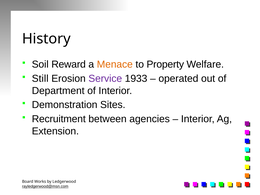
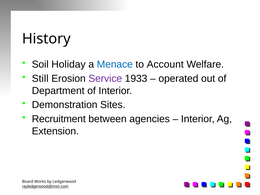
Reward: Reward -> Holiday (69, 64)
Menace colour: orange -> blue (115, 64)
Property: Property -> Account (165, 64)
